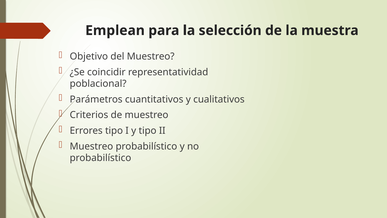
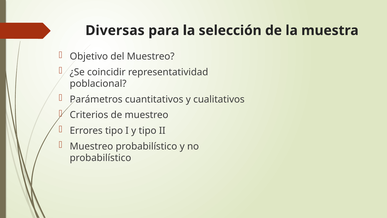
Emplean: Emplean -> Diversas (115, 30)
